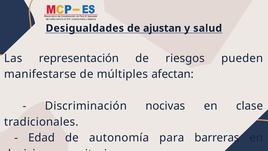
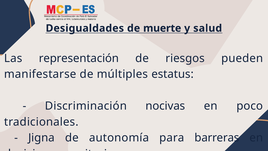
ajustan: ajustan -> muerte (162, 28)
afectan: afectan -> estatus (173, 74)
clase: clase -> poco (250, 106)
Edad: Edad -> Jigna (41, 138)
